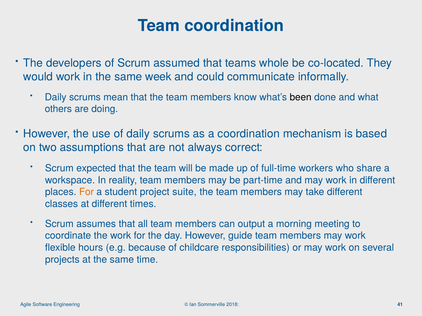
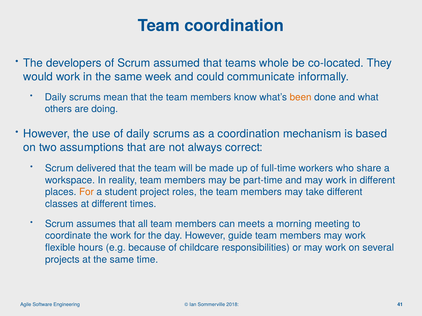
been colour: black -> orange (301, 97)
expected: expected -> delivered (96, 168)
suite: suite -> roles (184, 192)
output: output -> meets (251, 224)
